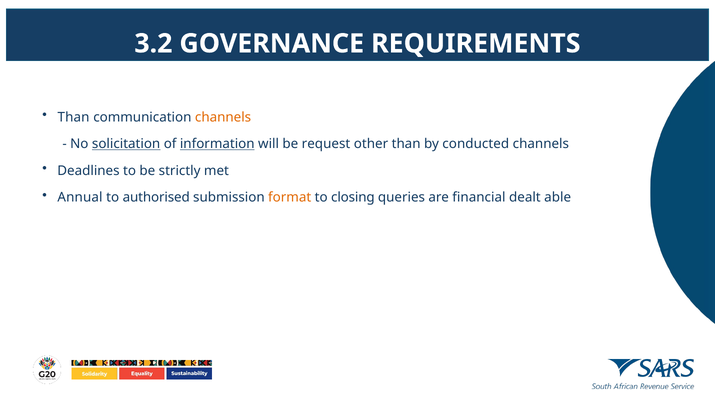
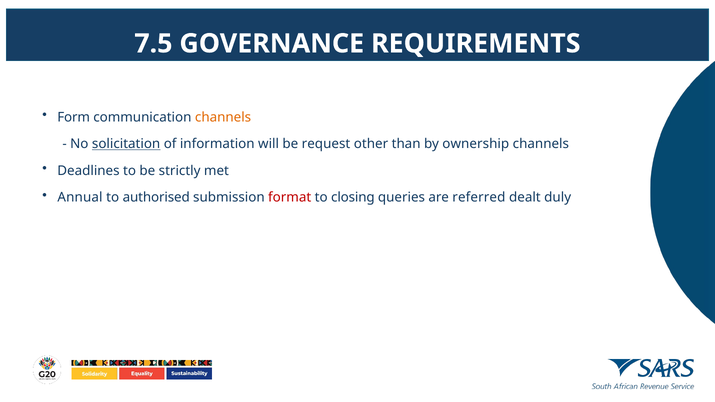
3.2: 3.2 -> 7.5 (153, 44)
Than: Than -> Form (74, 117)
information underline: present -> none (217, 144)
conducted: conducted -> ownership (476, 144)
format colour: orange -> red (290, 198)
financial: financial -> referred (479, 198)
able: able -> duly (558, 198)
